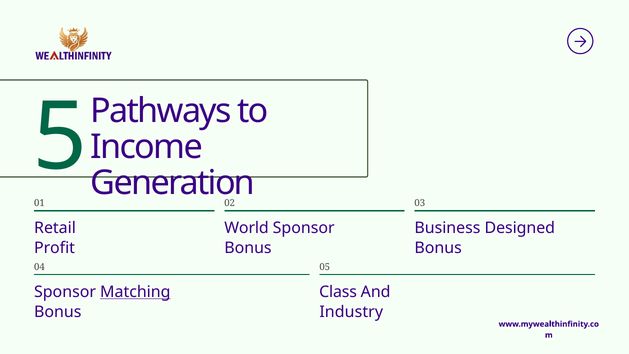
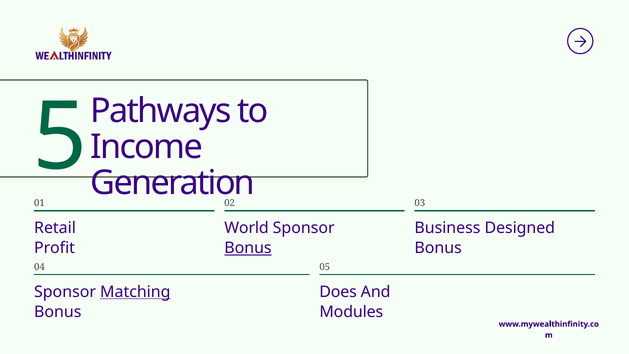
Bonus underline: none -> present (248, 248)
Class: Class -> Does (338, 292)
Industry: Industry -> Modules (351, 312)
